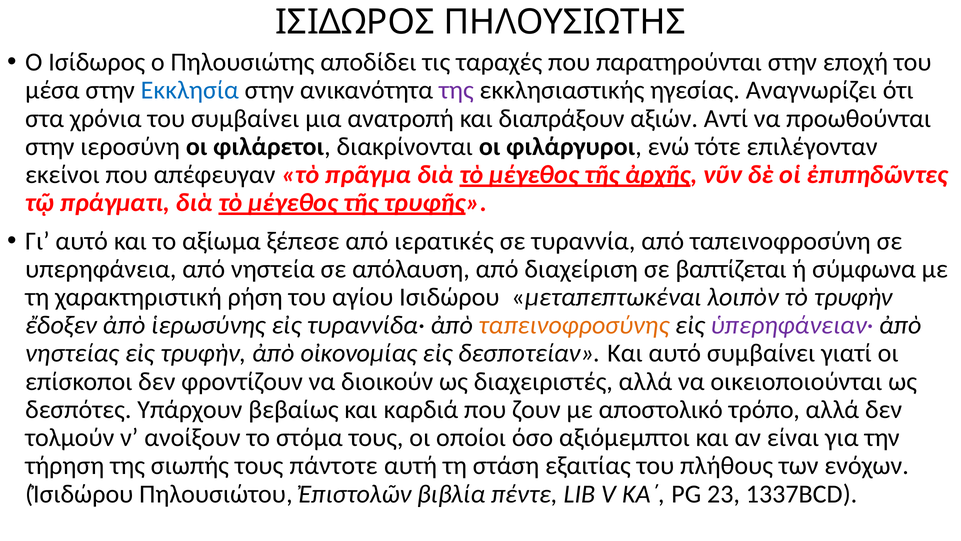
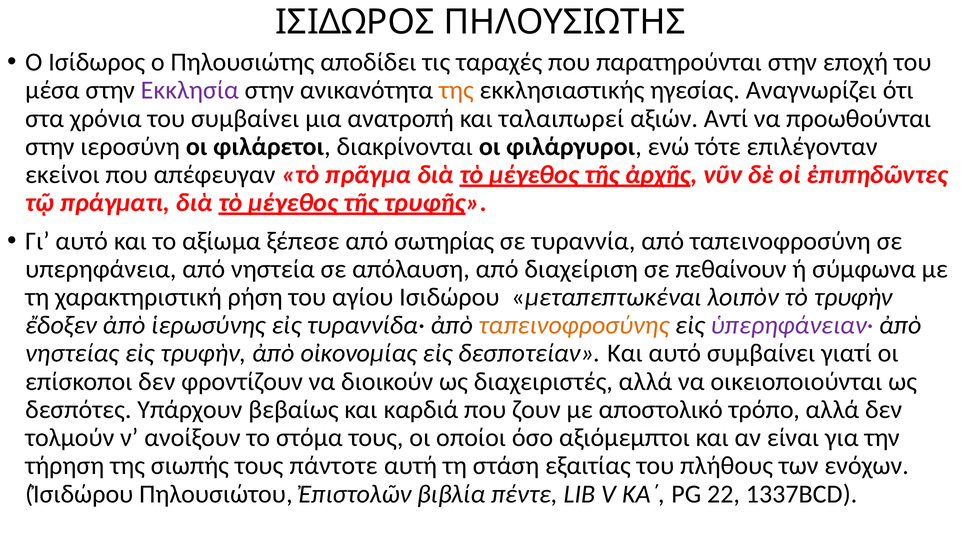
Εκκλησία colour: blue -> purple (190, 90)
της colour: purple -> orange (456, 90)
διαπράξουν: διαπράξουν -> ταλαιπωρεί (561, 118)
ιερατικές: ιερατικές -> σωτηρίας (444, 241)
βαπτίζεται: βαπτίζεται -> πεθαίνουν (731, 269)
23: 23 -> 22 (724, 494)
